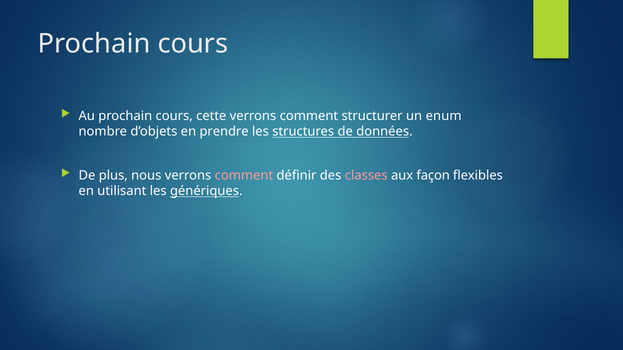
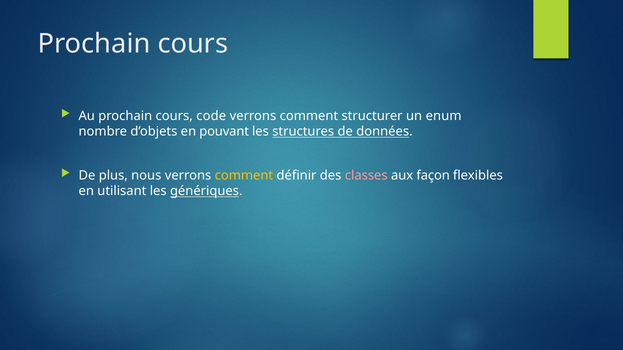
cette: cette -> code (211, 116)
prendre: prendre -> pouvant (224, 132)
comment colour: pink -> yellow (244, 176)
